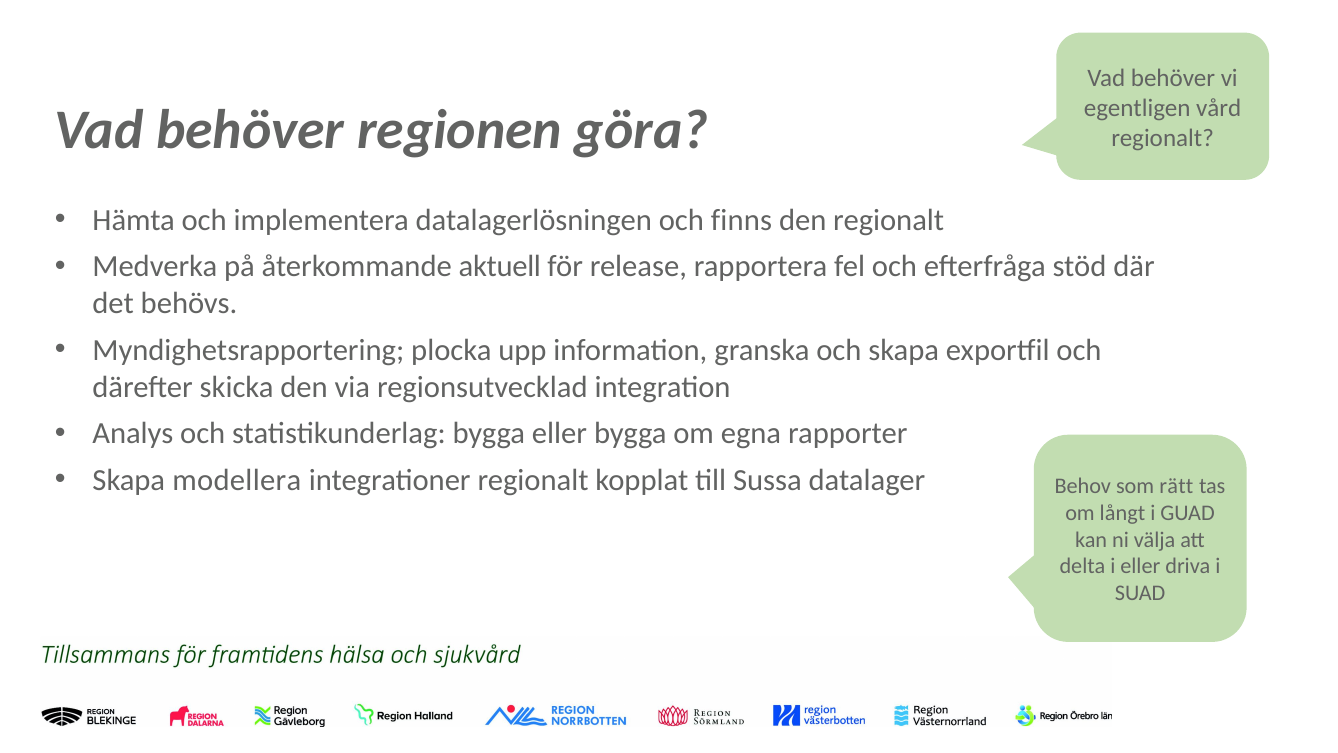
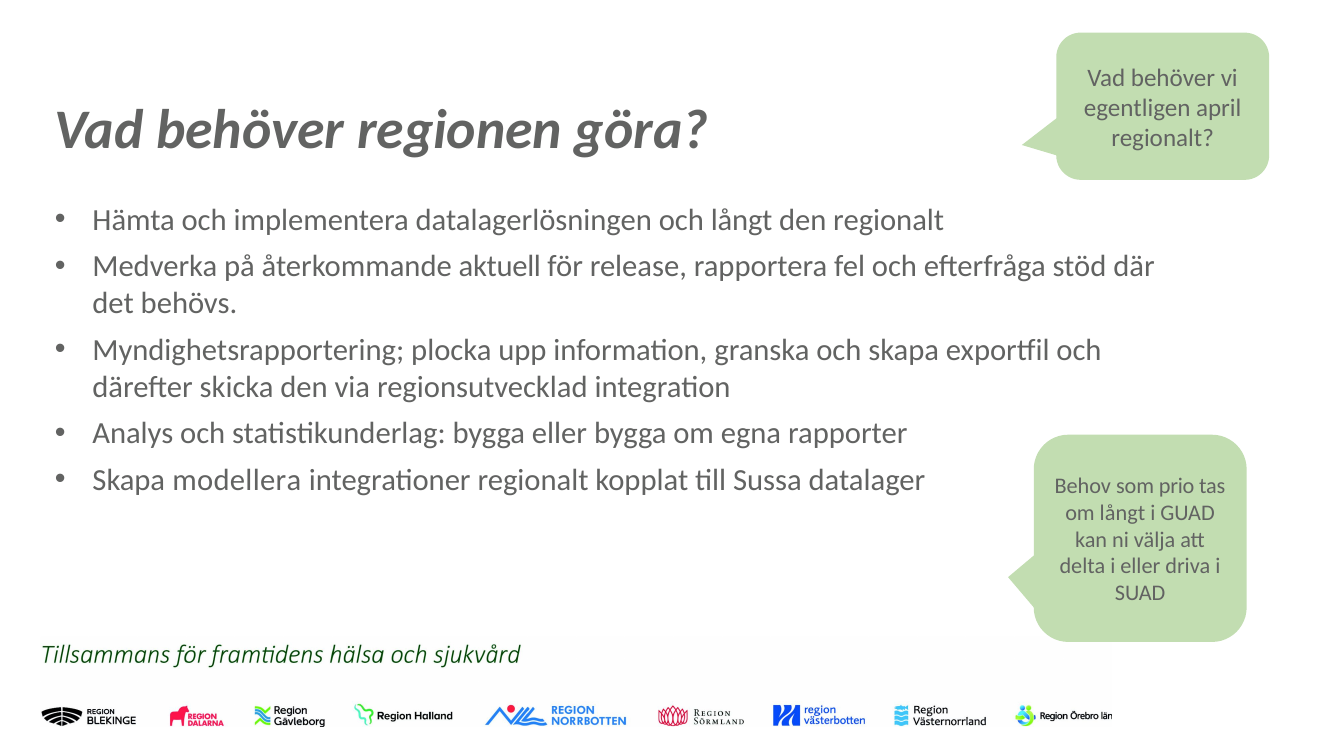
vård: vård -> april (1219, 108)
och finns: finns -> långt (742, 220)
rätt: rätt -> prio (1177, 486)
